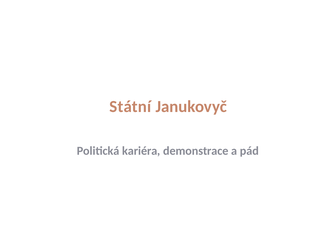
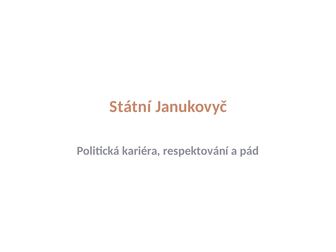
demonstrace: demonstrace -> respektování (196, 151)
